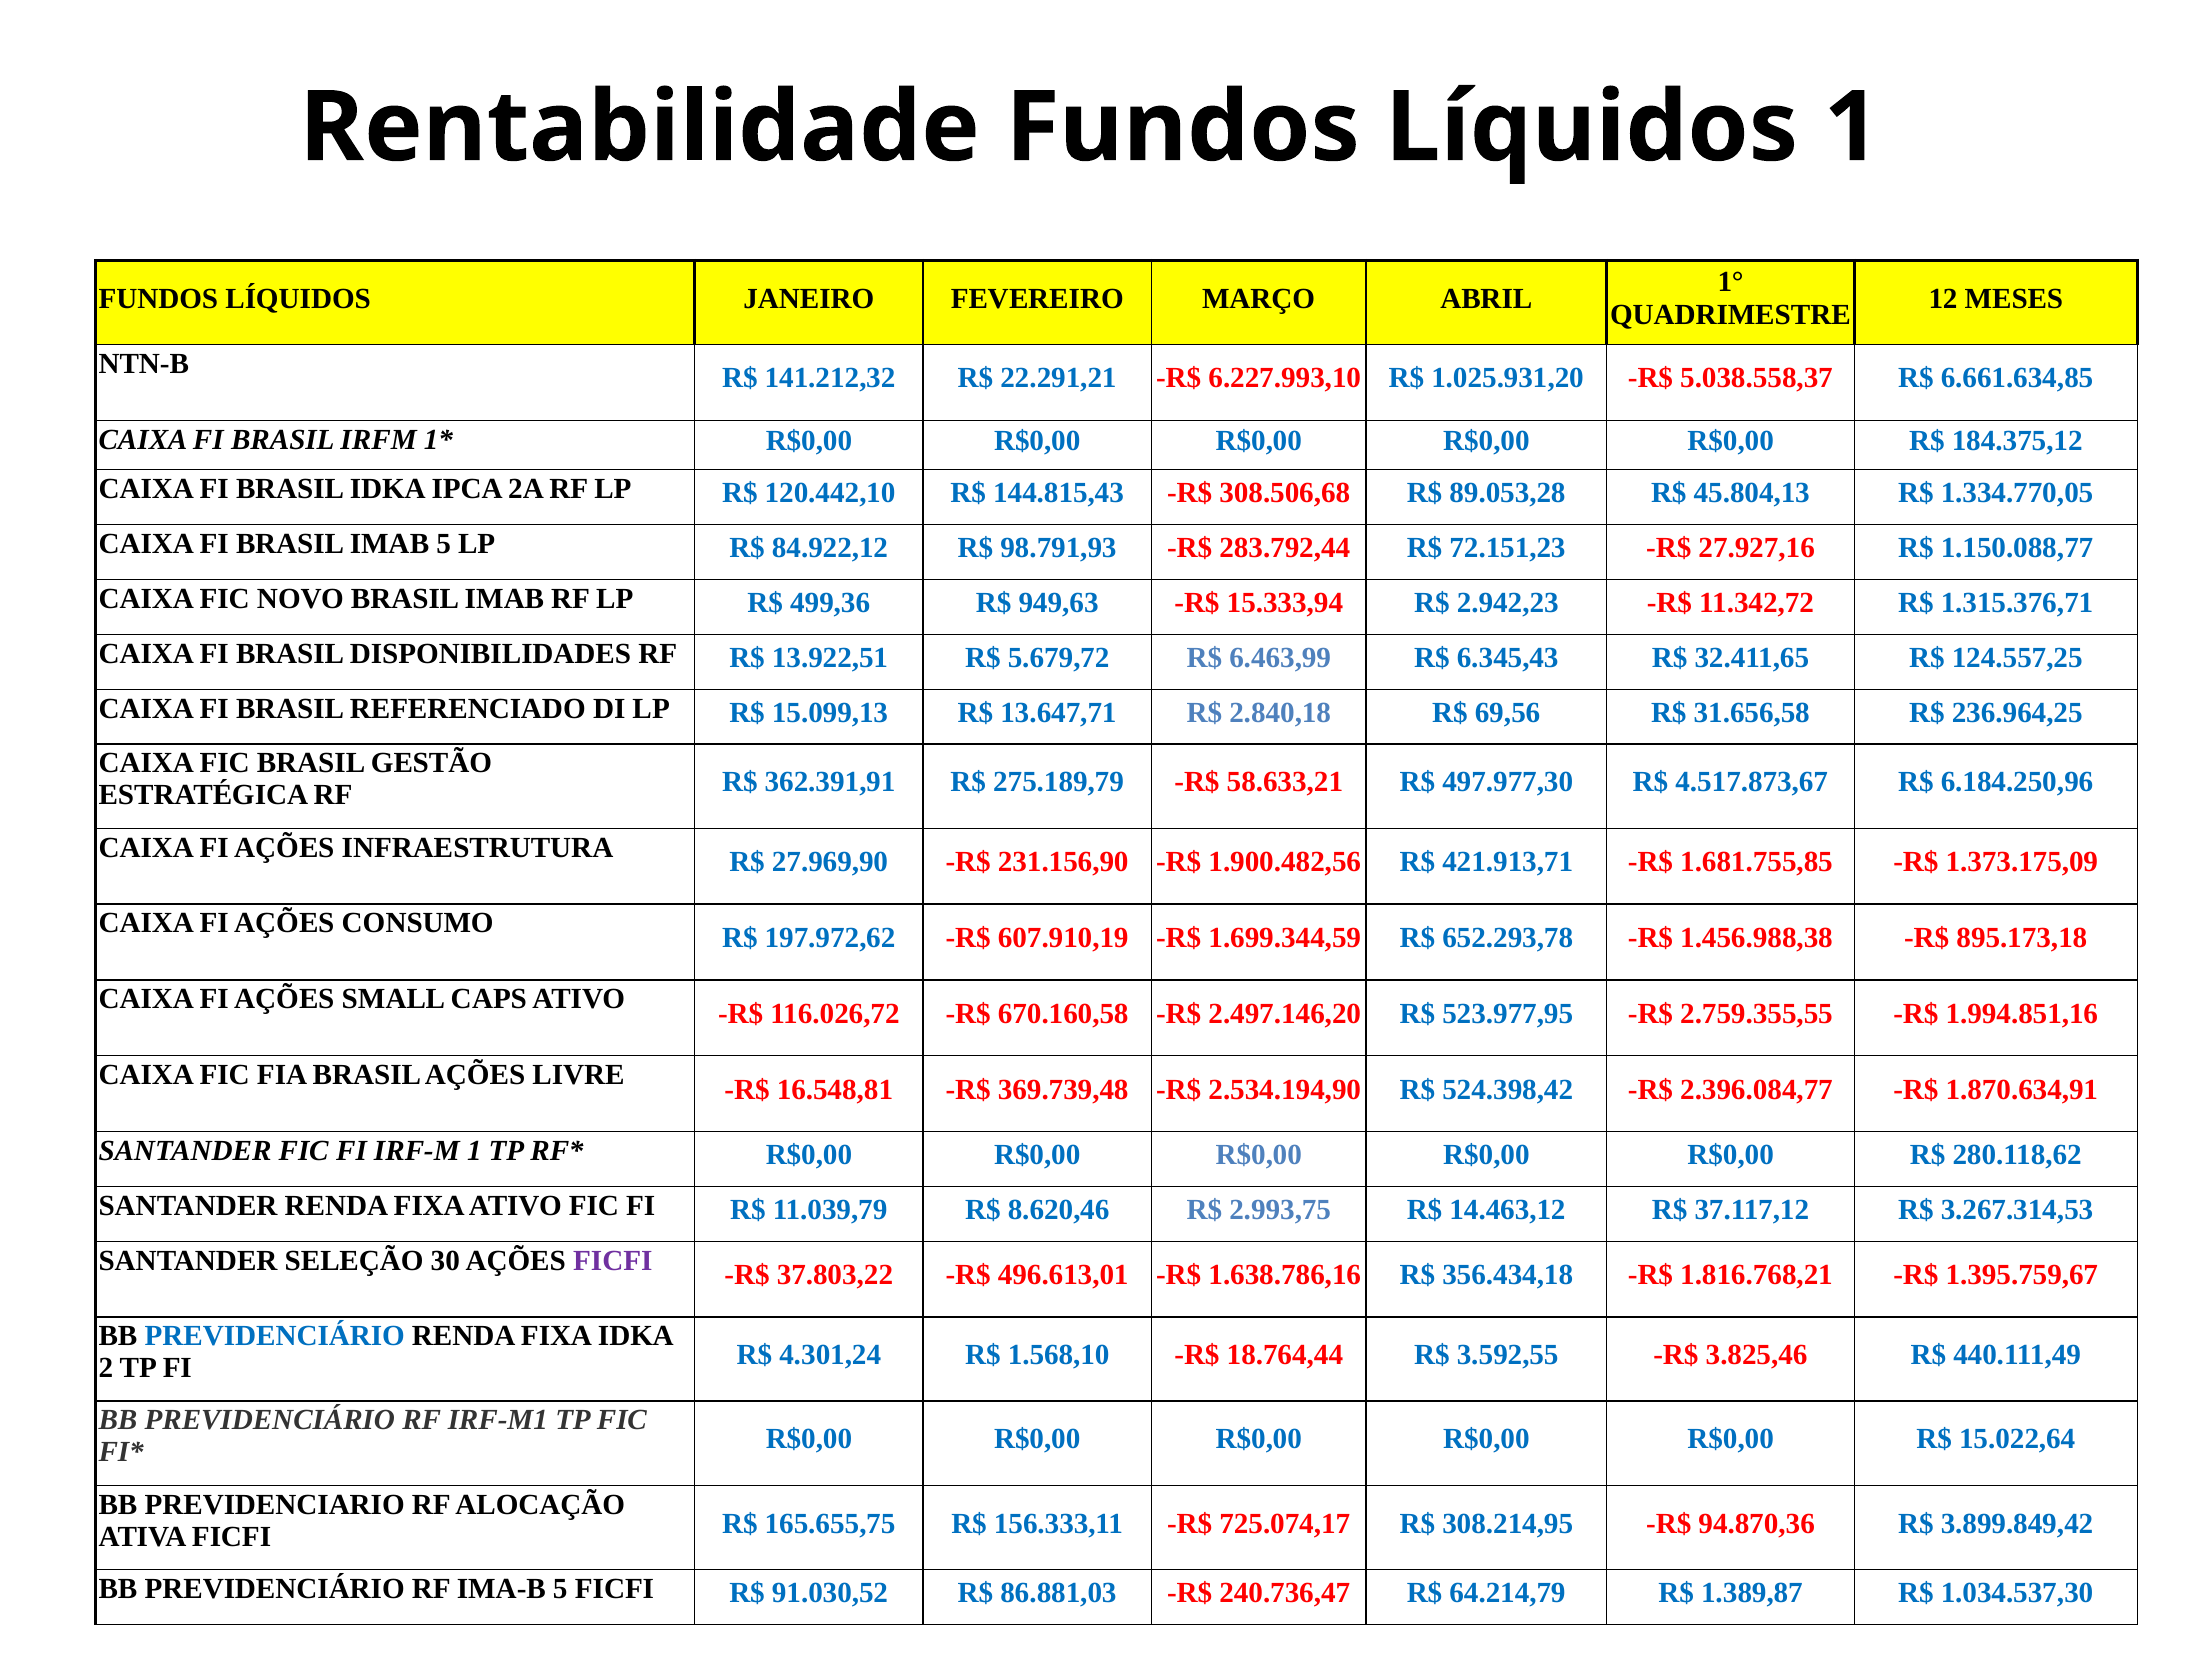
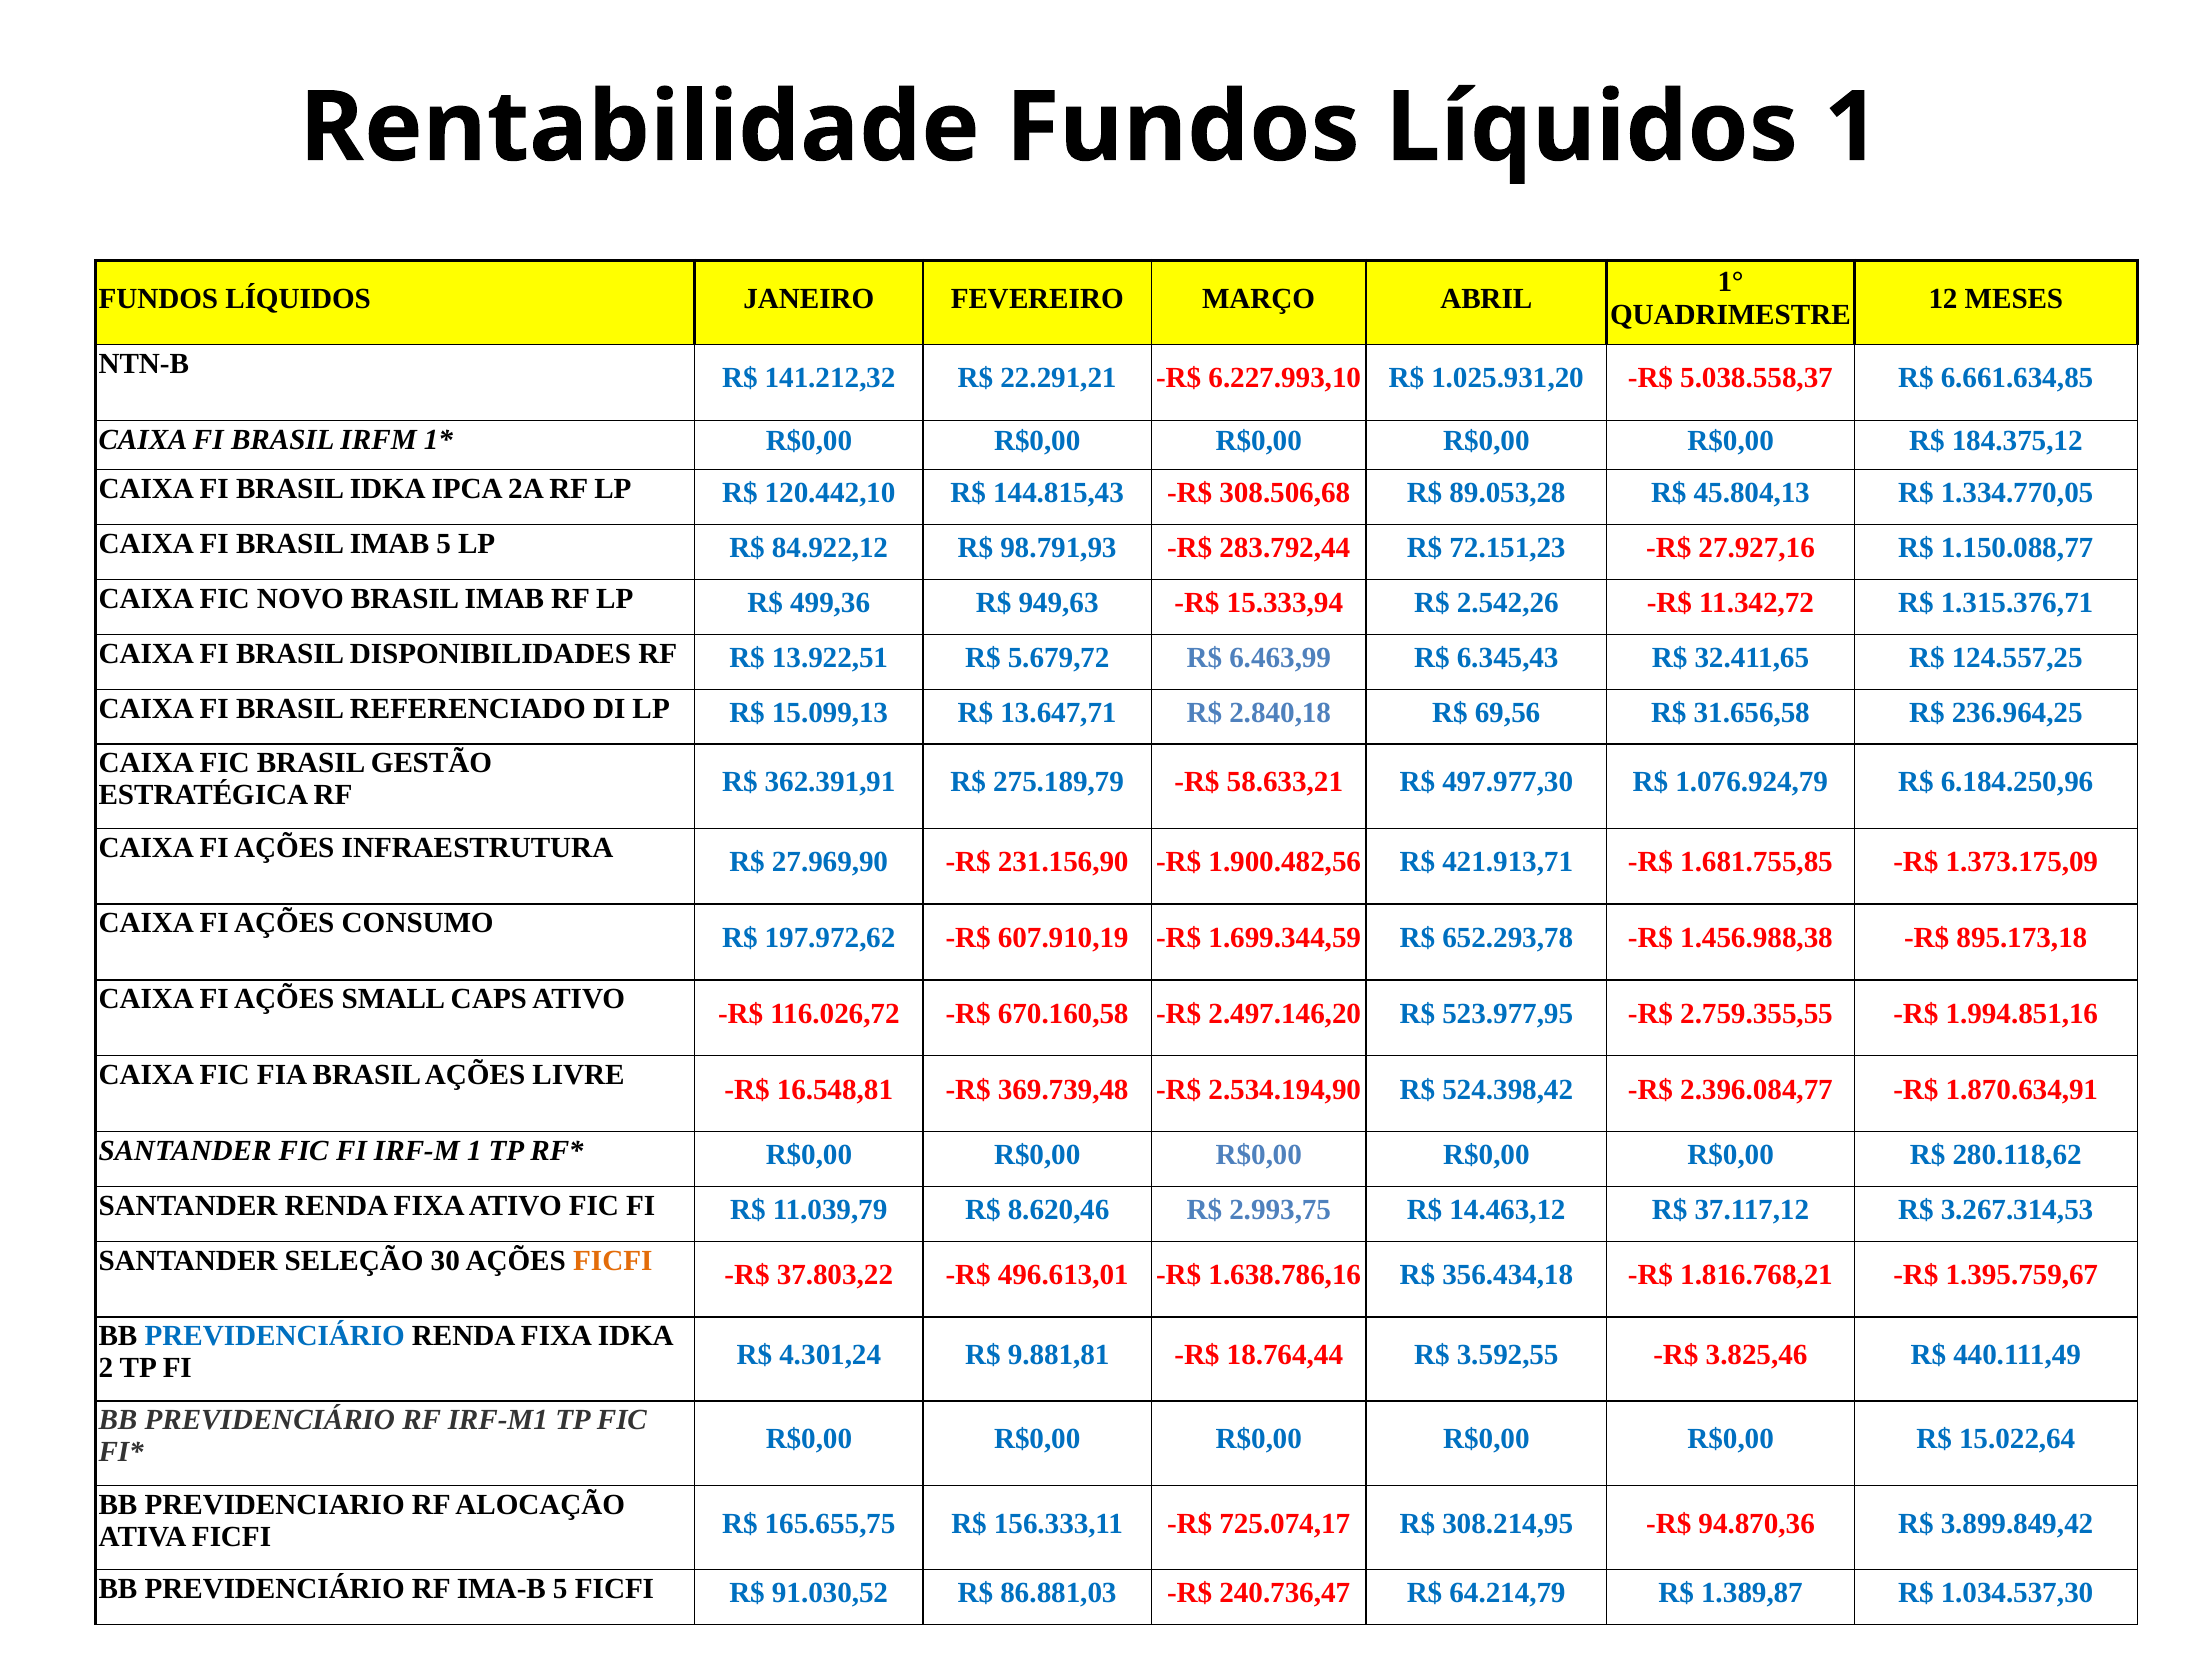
2.942,23: 2.942,23 -> 2.542,26 (1508, 603)
4.517.873,67: 4.517.873,67 -> 1.076.924,79 (1752, 782)
FICFI colour: purple -> orange (613, 1261)
1.568,10: 1.568,10 -> 9.881,81 (1059, 1355)
